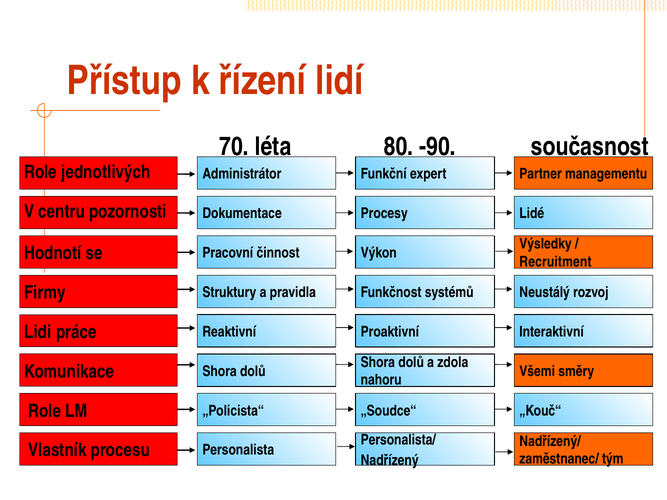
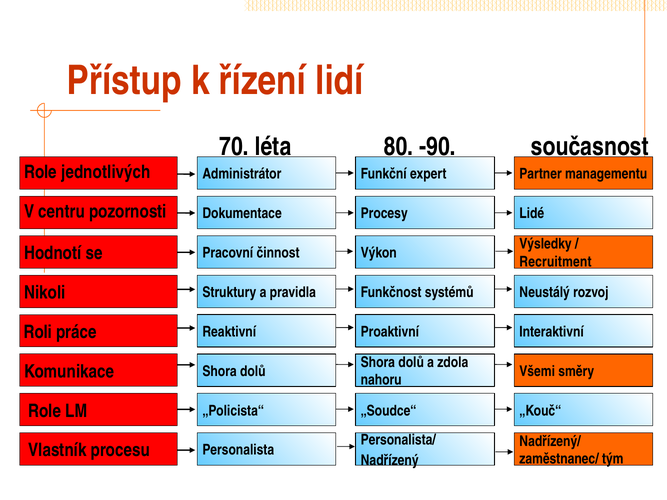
Firmy: Firmy -> Nikoli (45, 293)
Lidi: Lidi -> Roli (38, 332)
